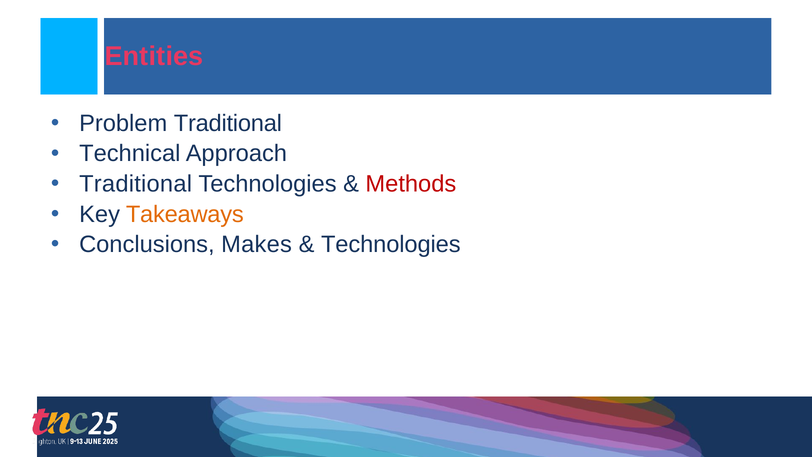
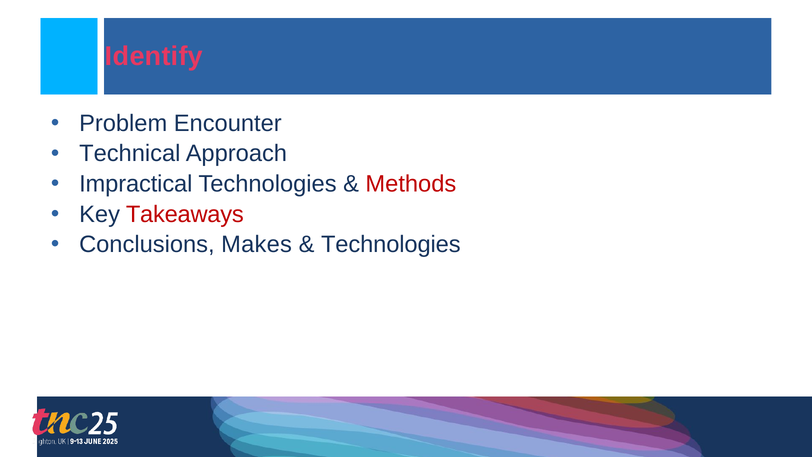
Entities: Entities -> Identify (154, 56)
Problem Traditional: Traditional -> Encounter (228, 123)
Traditional: Traditional -> Impractical (136, 184)
Takeaways colour: orange -> red (185, 214)
